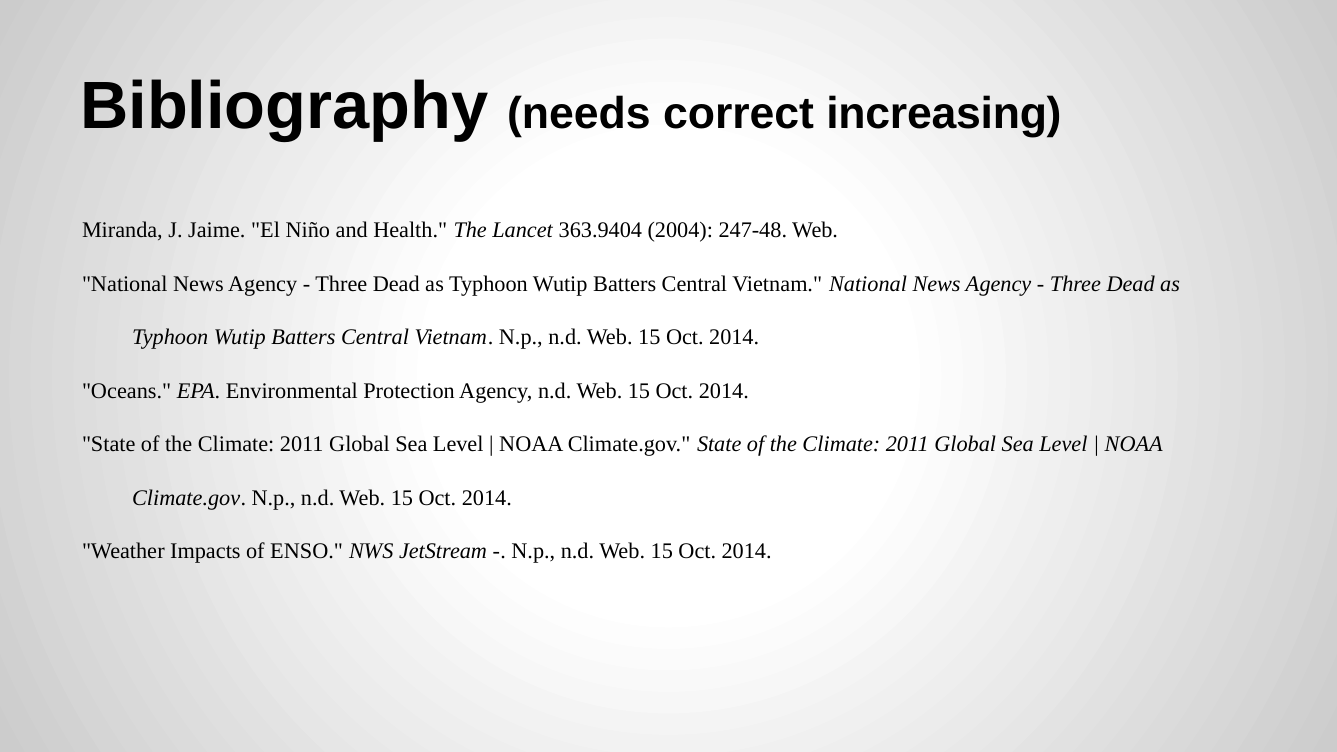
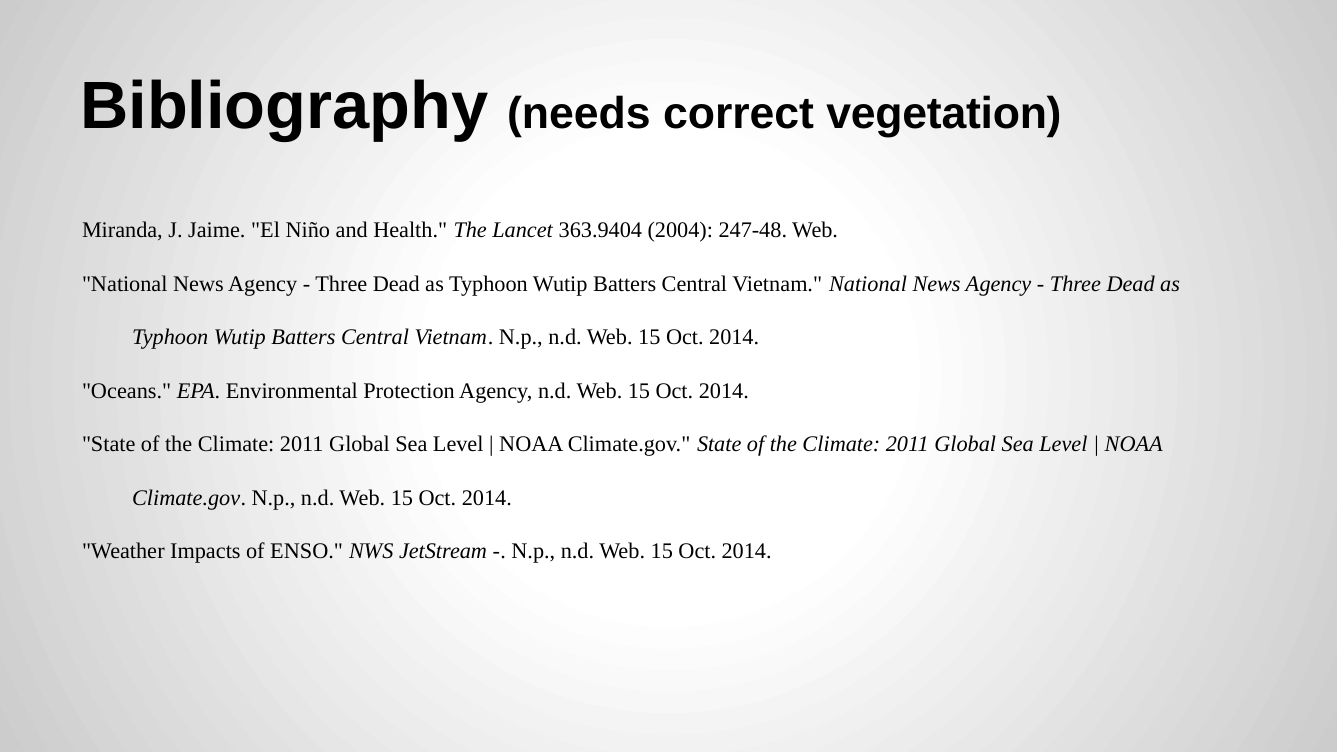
increasing: increasing -> vegetation (944, 114)
